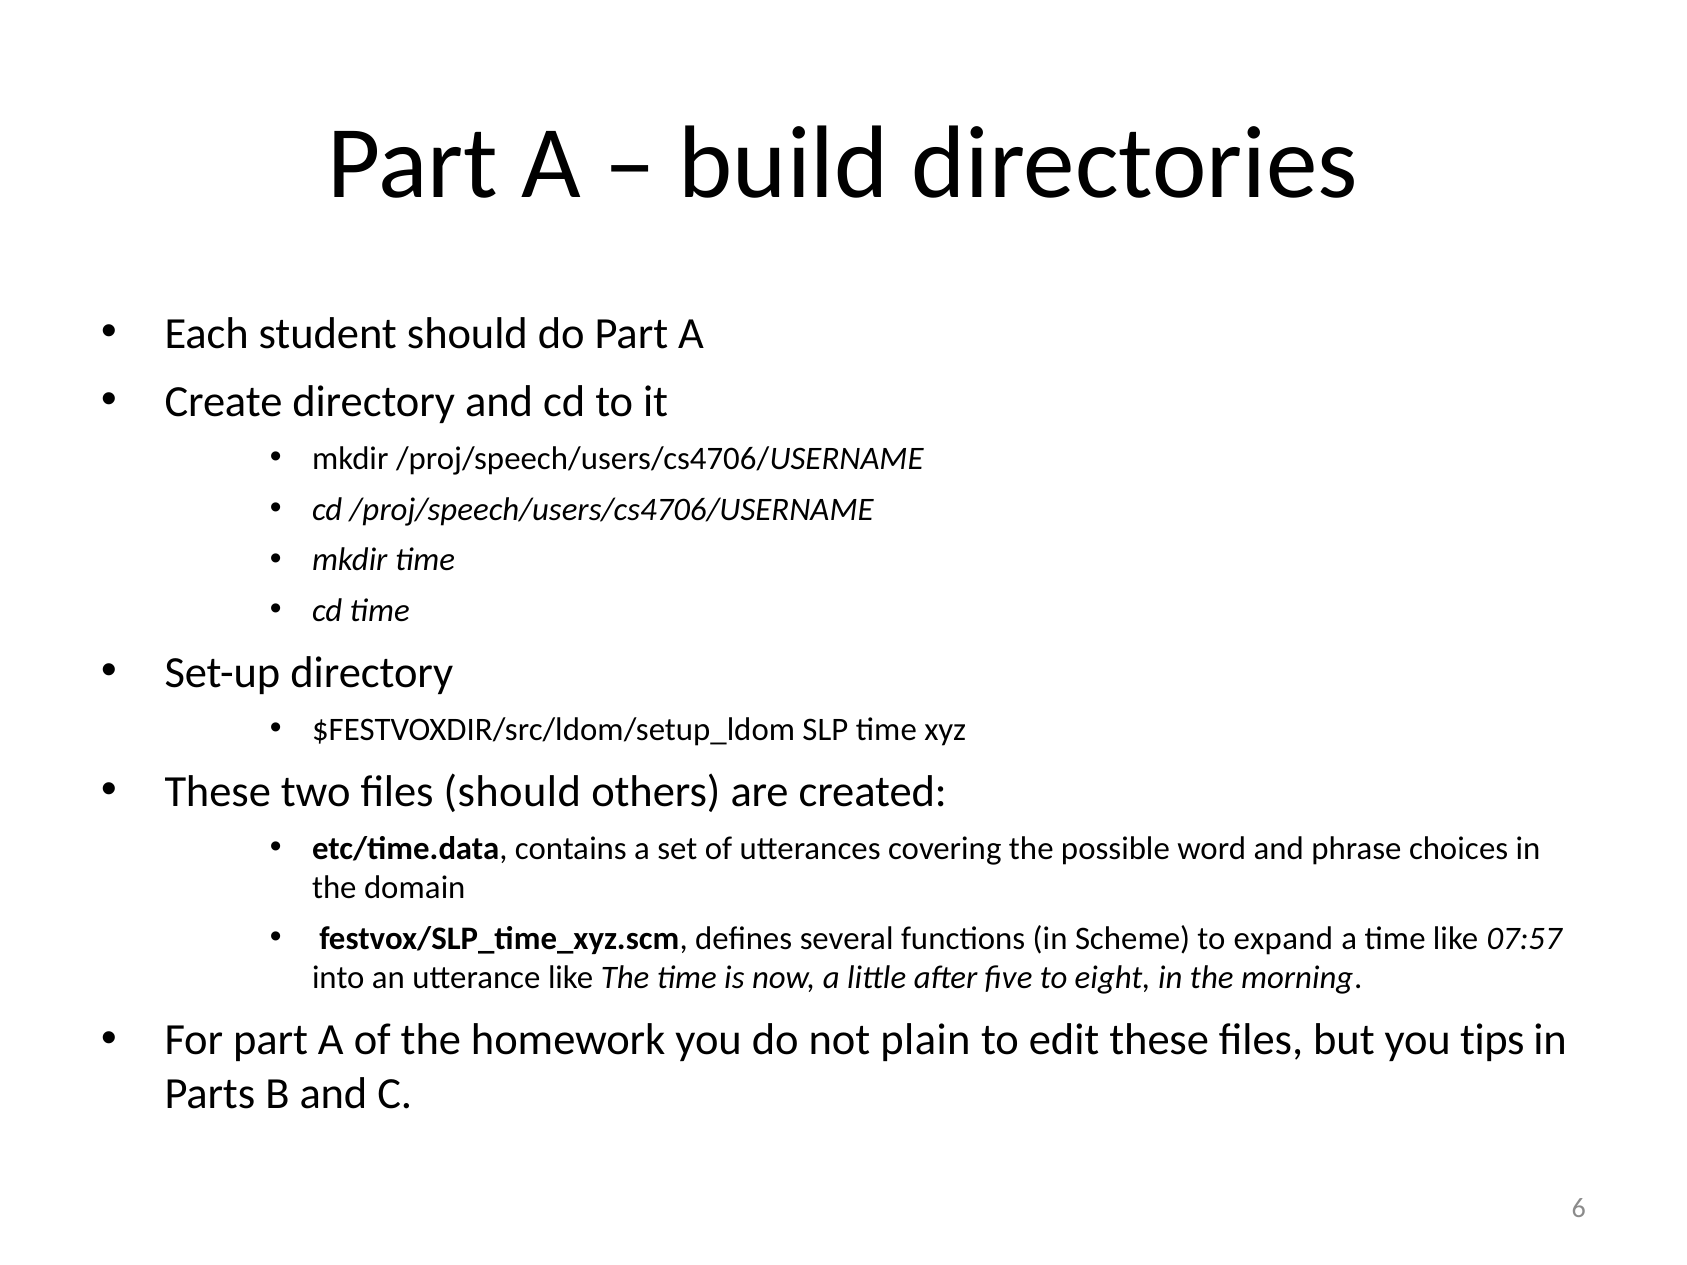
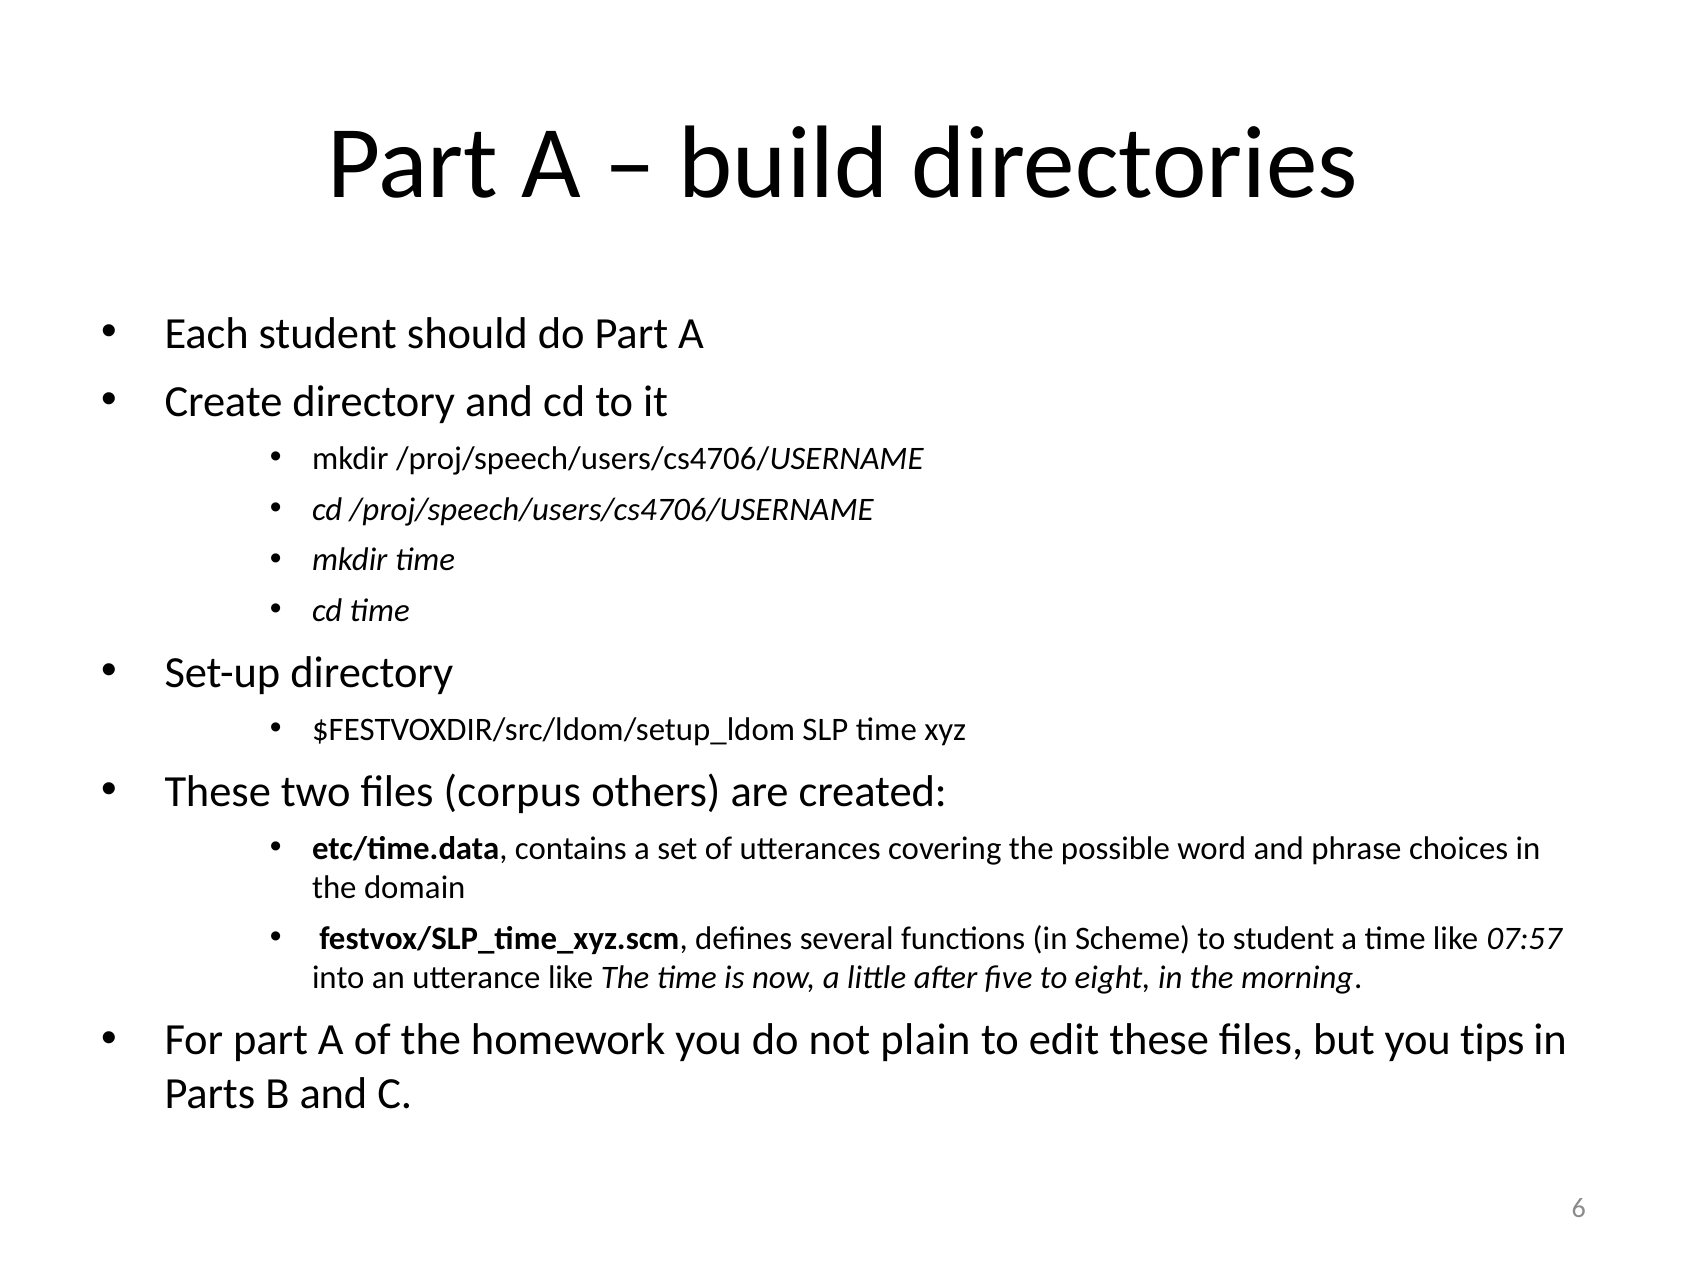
files should: should -> corpus (512, 792)
to expand: expand -> student (1284, 939)
